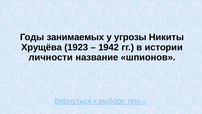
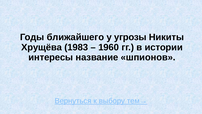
занимаемых: занимаемых -> ближайшего (75, 37)
1923: 1923 -> 1983 (76, 47)
1942: 1942 -> 1960 (109, 47)
личности: личности -> интересы (51, 57)
